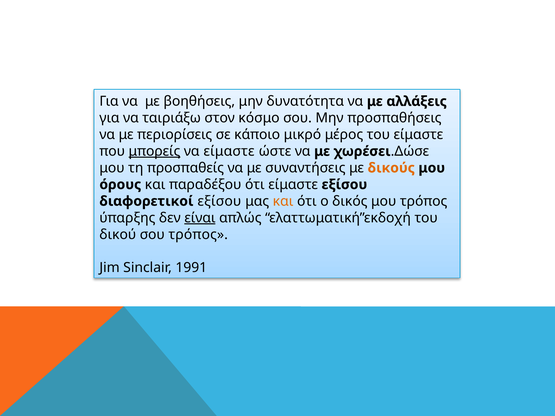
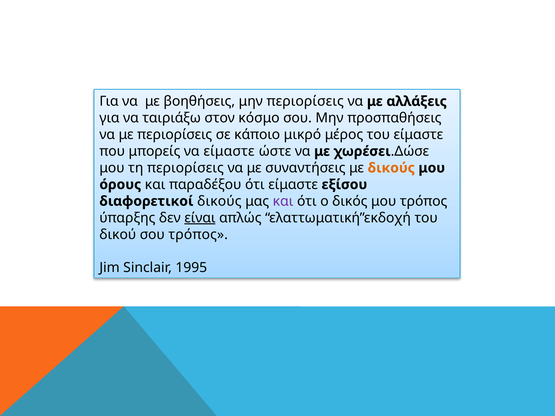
μην δυνατότητα: δυνατότητα -> περιορίσεις (305, 101)
μπορείς underline: present -> none (154, 151)
τη προσπαθείς: προσπαθείς -> περιορίσεις (185, 168)
διαφορετικοί εξίσου: εξίσου -> δικούς (219, 201)
και colour: orange -> purple (283, 201)
1991: 1991 -> 1995 (191, 268)
